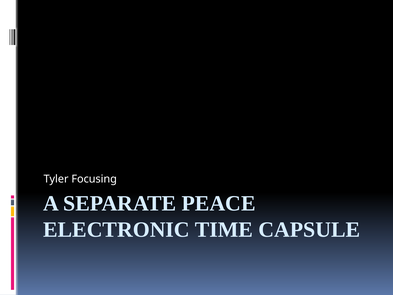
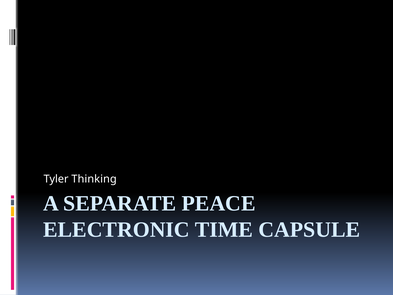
Focusing: Focusing -> Thinking (94, 179)
